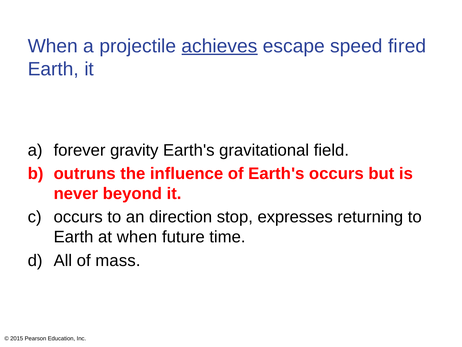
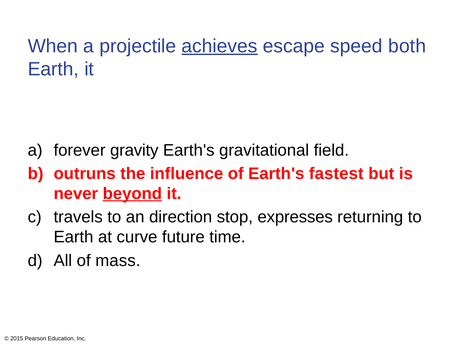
fired: fired -> both (407, 46)
Earth's occurs: occurs -> fastest (336, 173)
beyond underline: none -> present (132, 193)
occurs: occurs -> travels (78, 217)
at when: when -> curve (137, 237)
